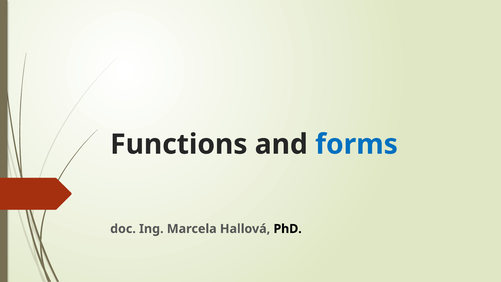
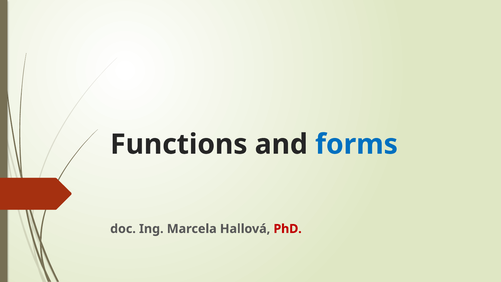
PhD colour: black -> red (288, 229)
